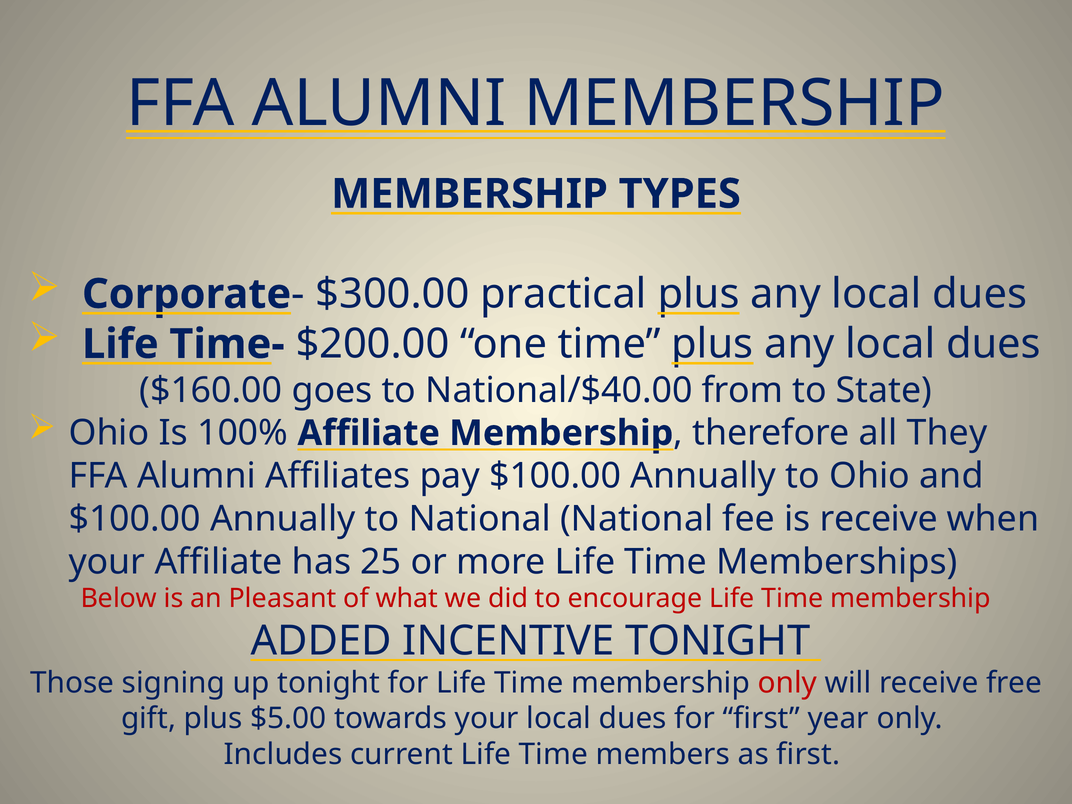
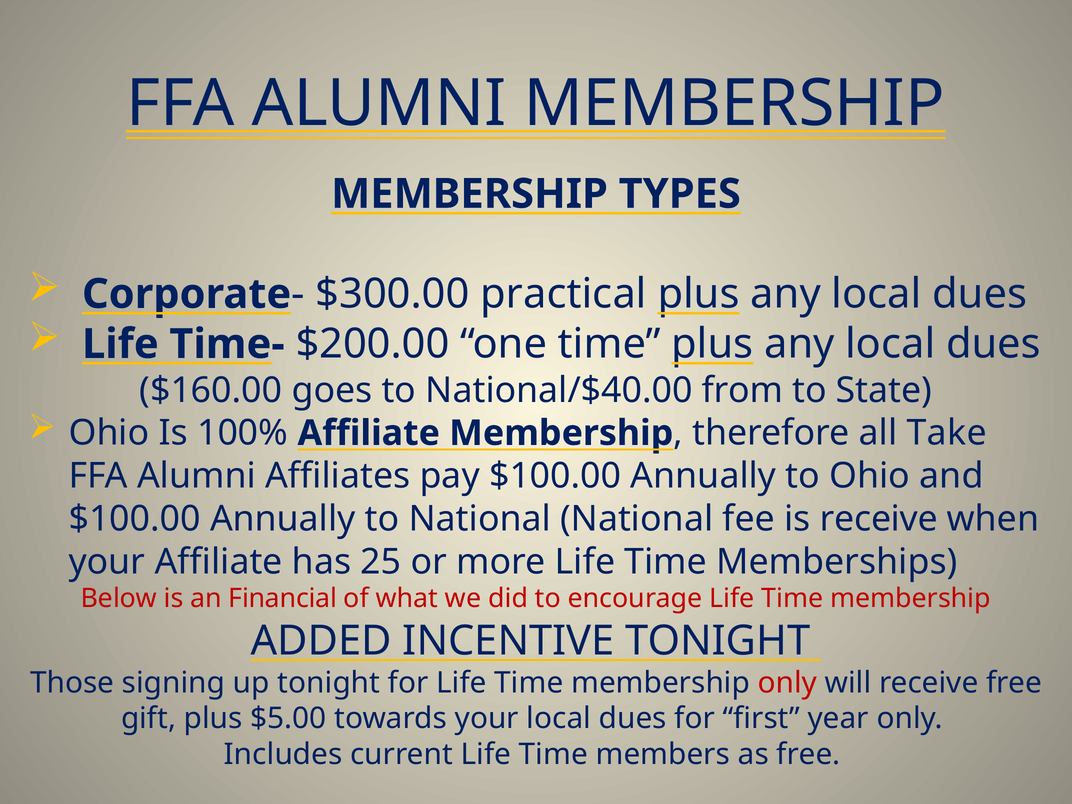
They: They -> Take (947, 433)
Pleasant: Pleasant -> Financial (283, 599)
as first: first -> free (808, 754)
